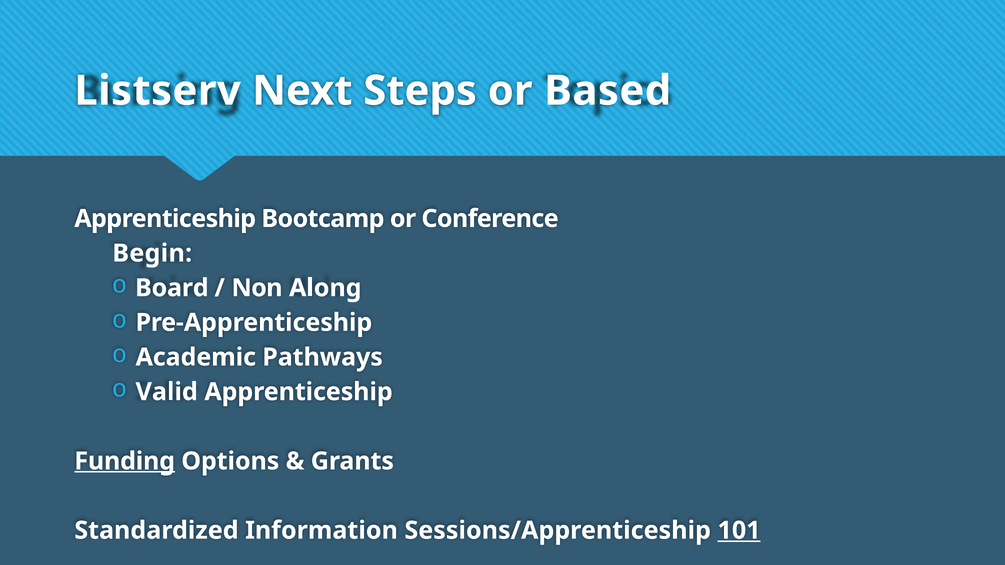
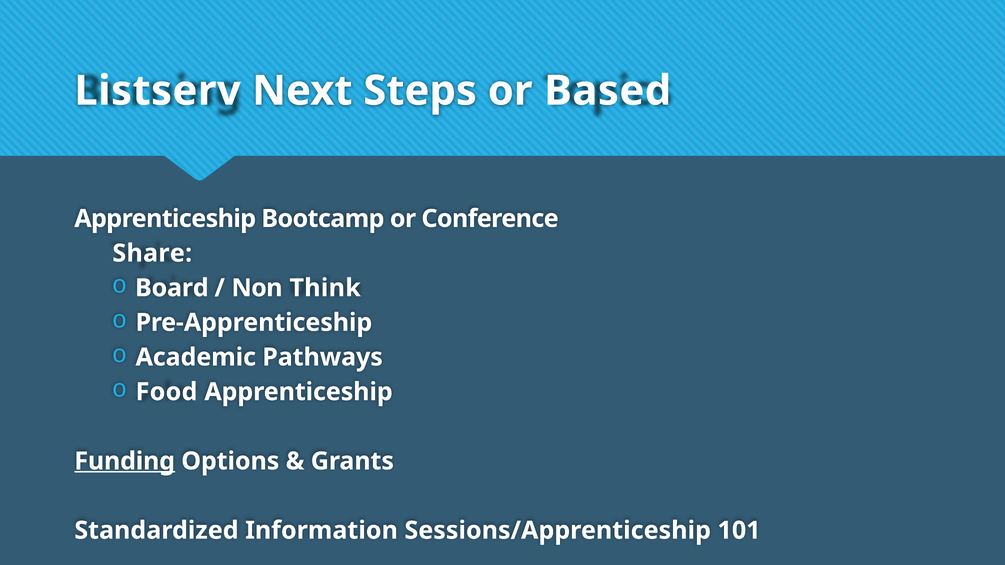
Begin: Begin -> Share (152, 253)
Along: Along -> Think (325, 288)
Valid: Valid -> Food (167, 392)
101 underline: present -> none (739, 531)
